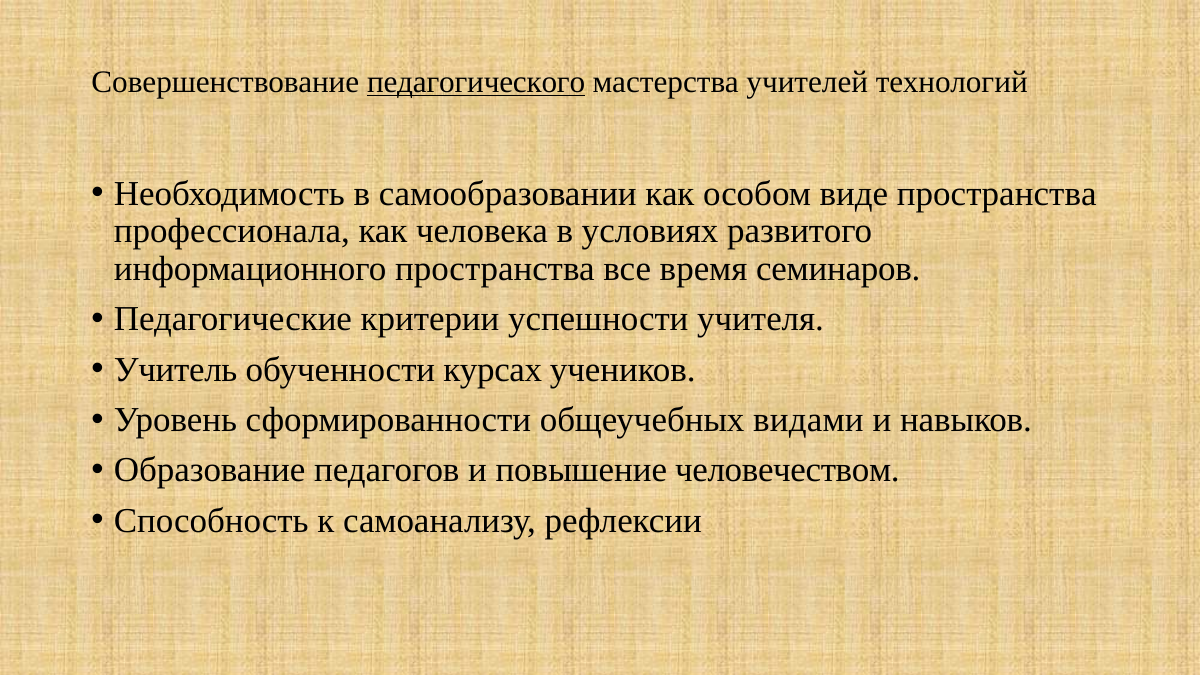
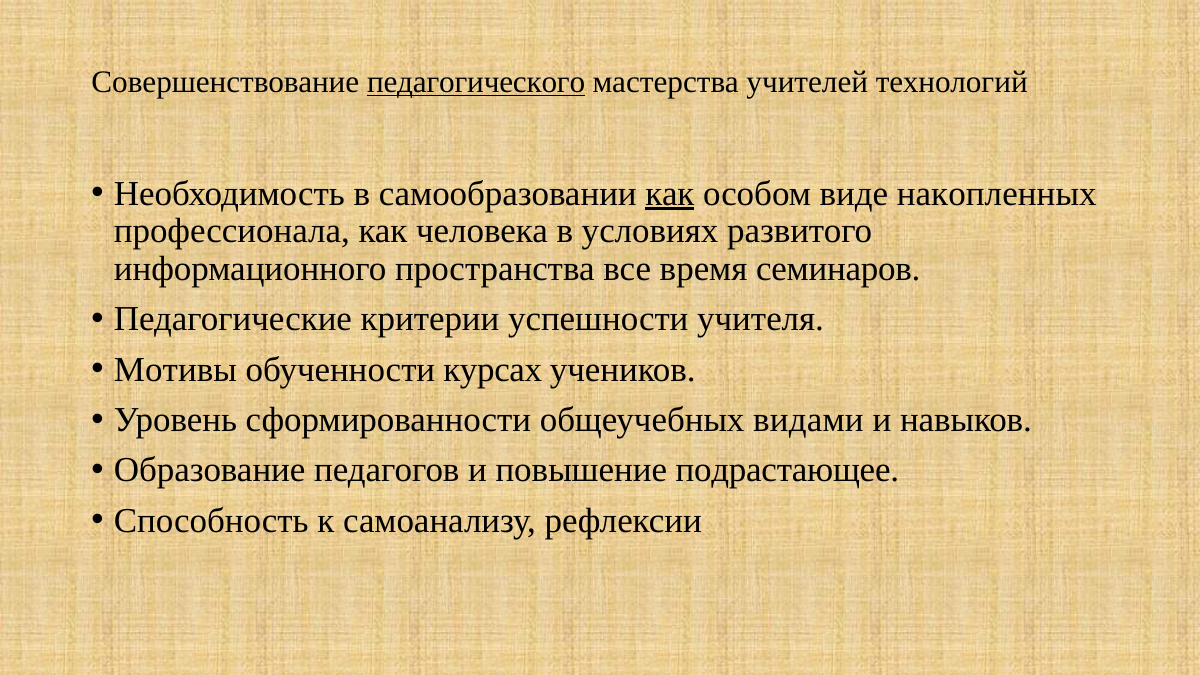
как underline: none -> present (670, 193)
виде пространства: пространства -> накопленных (997, 193)
Учитель: Учитель -> Мотивы (175, 370)
человечеством: человечеством -> подрастающее (787, 470)
